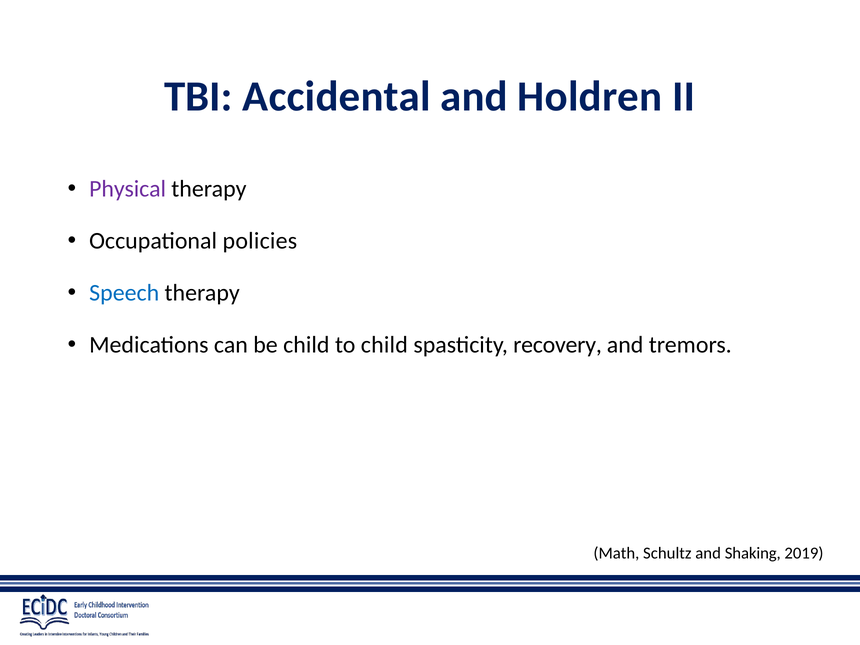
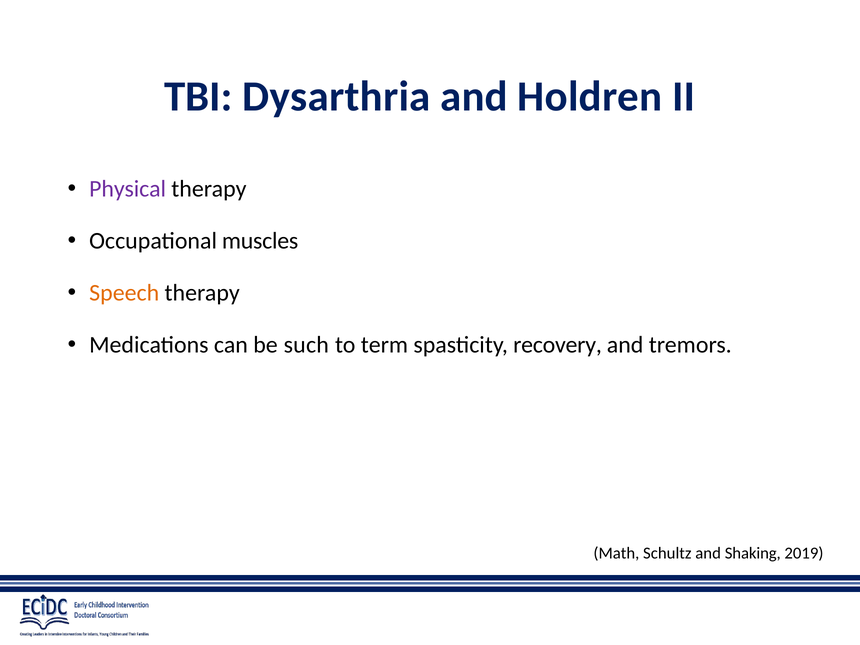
Accidental: Accidental -> Dysarthria (336, 96)
policies: policies -> muscles (260, 241)
Speech colour: blue -> orange (124, 293)
be child: child -> such (306, 345)
to child: child -> term (384, 345)
